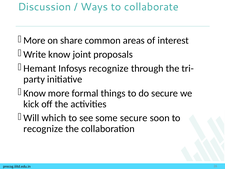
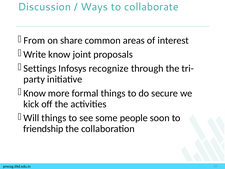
More: More -> From (34, 40)
Hemant: Hemant -> Settings (40, 68)
Will which: which -> things (54, 118)
some secure: secure -> people (134, 118)
recognize: recognize -> friendship (43, 129)
